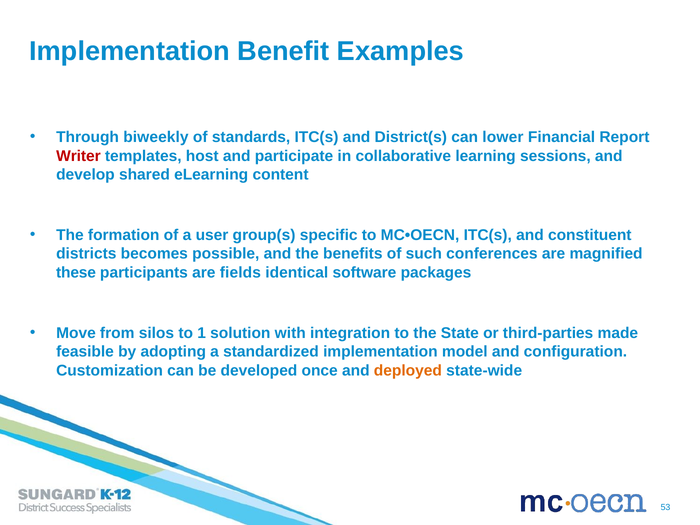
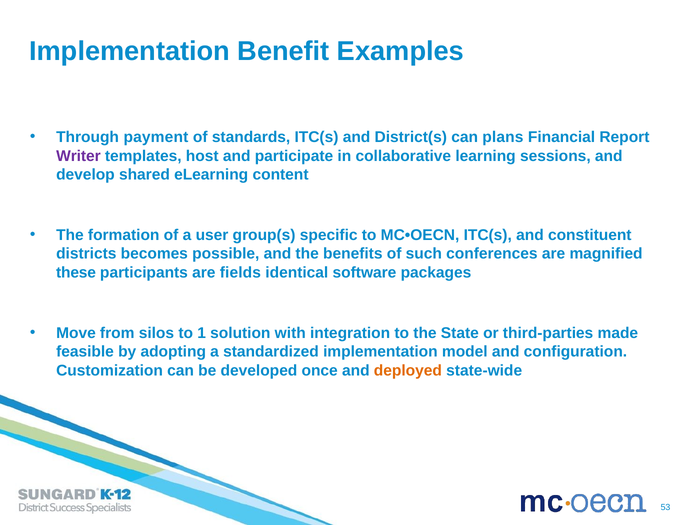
biweekly: biweekly -> payment (156, 137)
lower: lower -> plans (503, 137)
Writer colour: red -> purple (78, 156)
